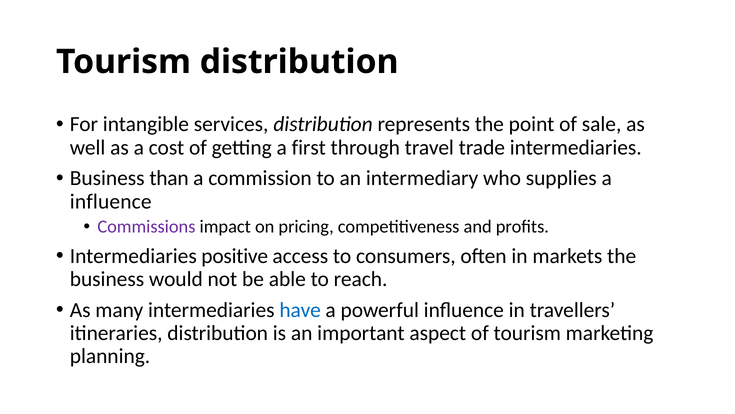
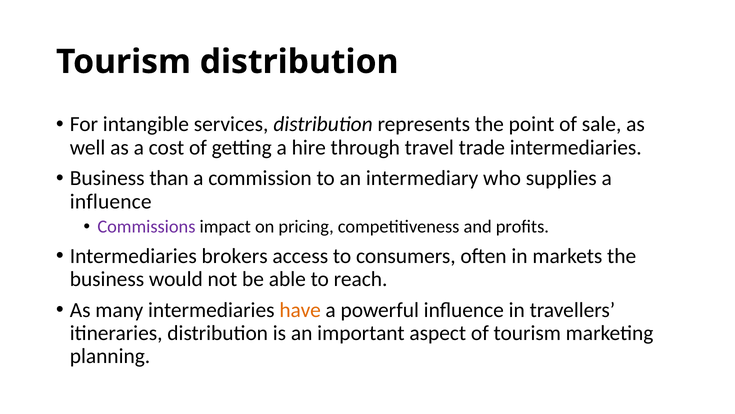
first: first -> hire (309, 147)
positive: positive -> brokers (235, 256)
have colour: blue -> orange (300, 310)
